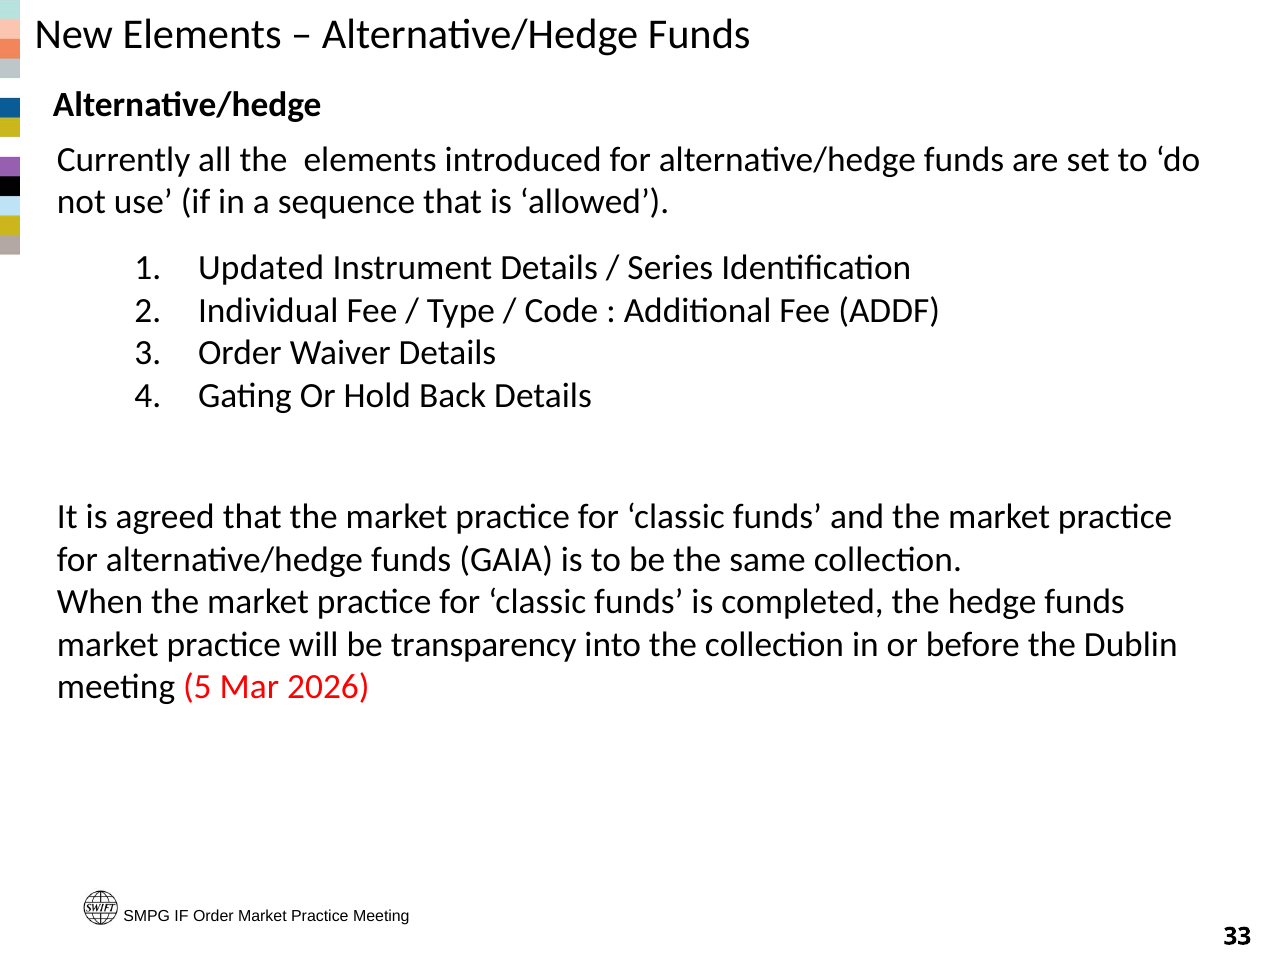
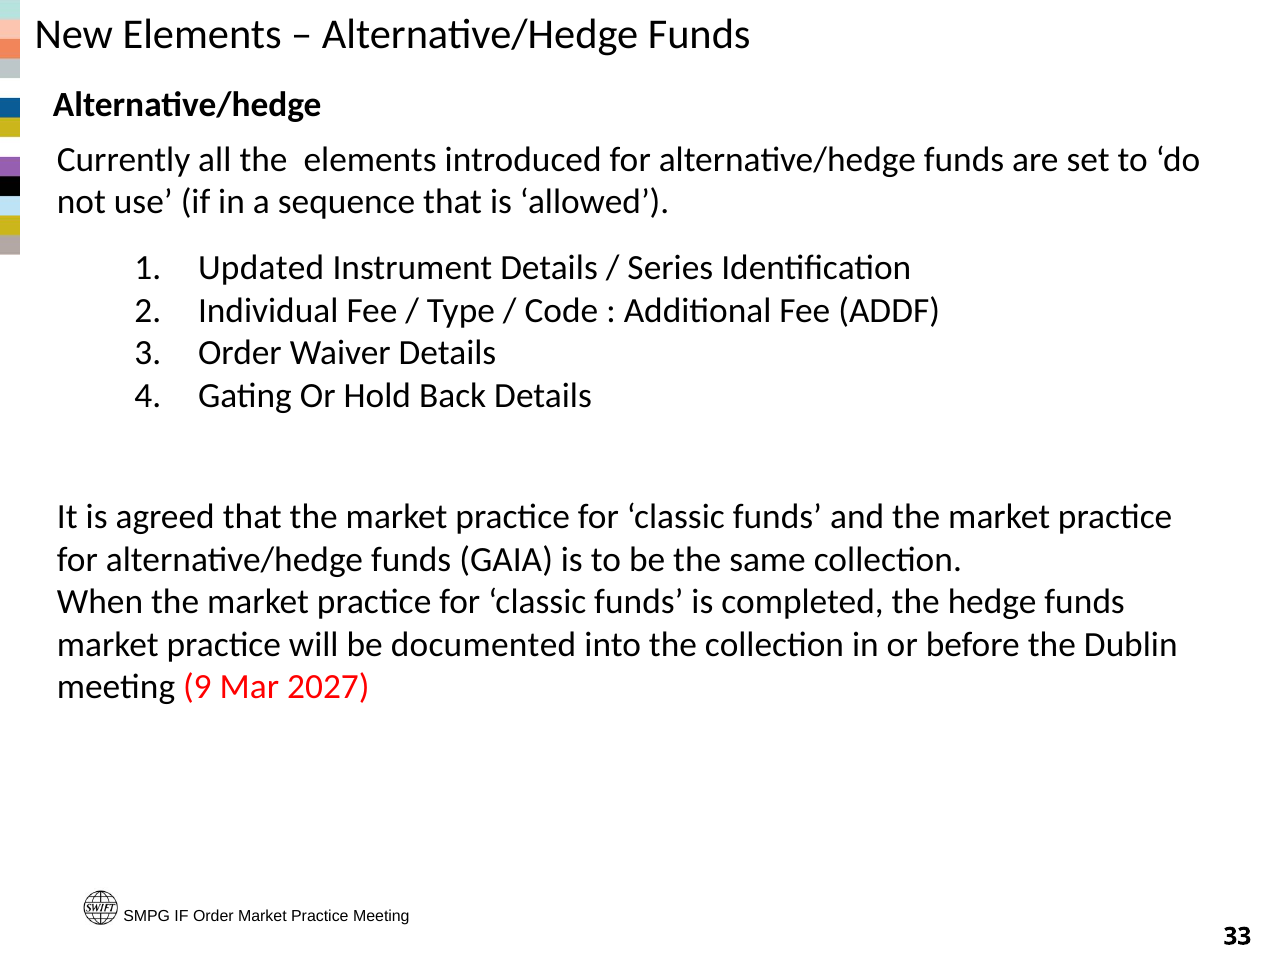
transparency: transparency -> documented (484, 644)
5: 5 -> 9 (197, 687)
2026: 2026 -> 2027 (328, 687)
